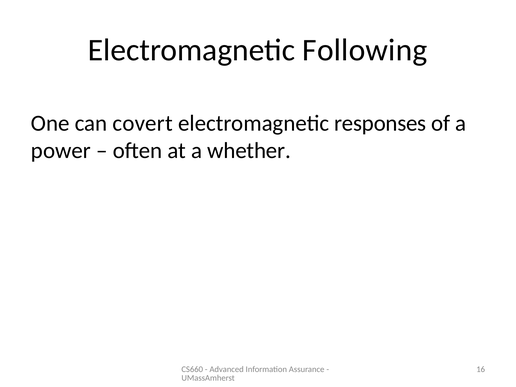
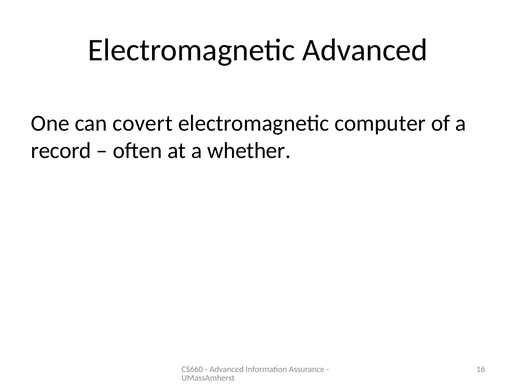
Electromagnetic Following: Following -> Advanced (365, 50)
responses: responses -> computer (380, 123)
power: power -> record (61, 151)
